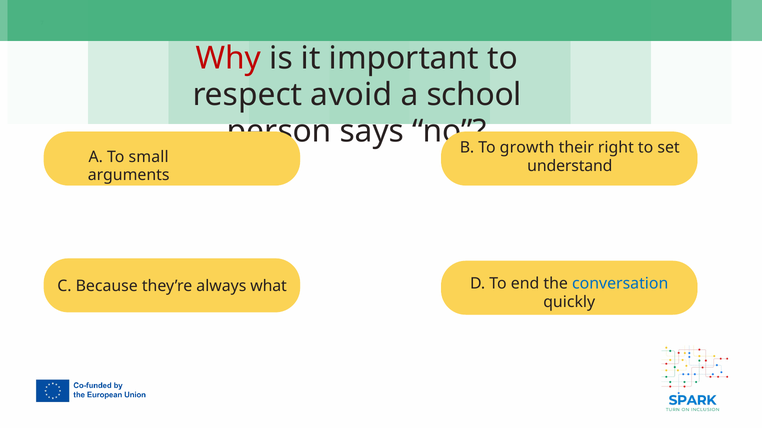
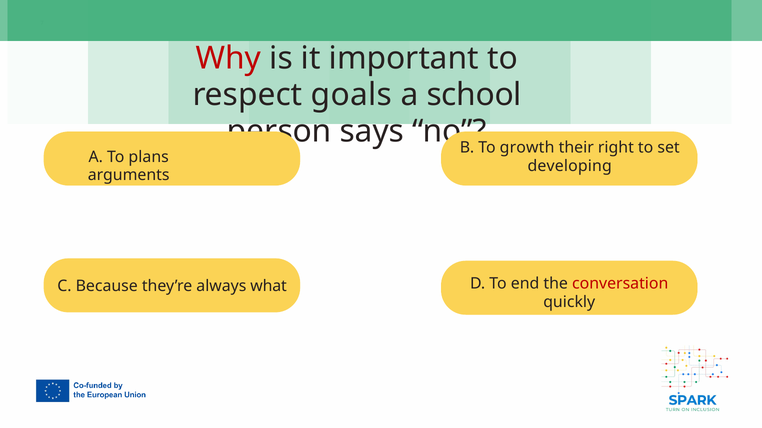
avoid: avoid -> goals (351, 95)
small: small -> plans (149, 157)
understand: understand -> developing (570, 166)
conversation colour: blue -> red (620, 284)
